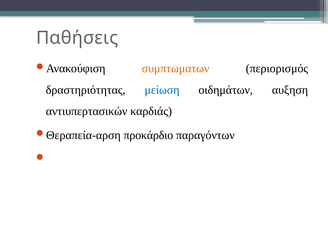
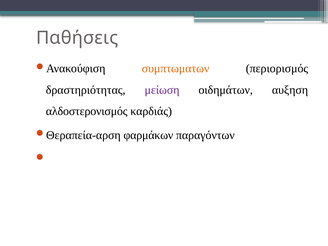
μείωση colour: blue -> purple (162, 90)
αντιυπερτασικών: αντιυπερτασικών -> αλδοστερονισμός (87, 111)
προκάρδιο: προκάρδιο -> φαρμάκων (148, 135)
